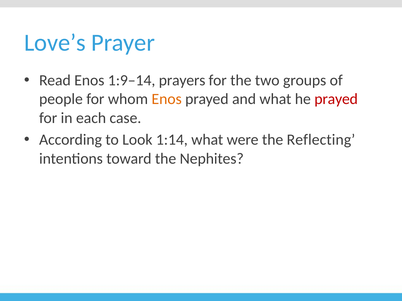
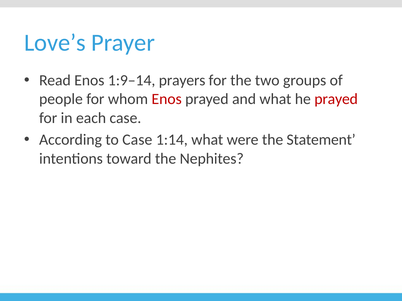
Enos colour: orange -> red (167, 99)
to Look: Look -> Case (137, 140)
Reflecting: Reflecting -> Statement (321, 140)
